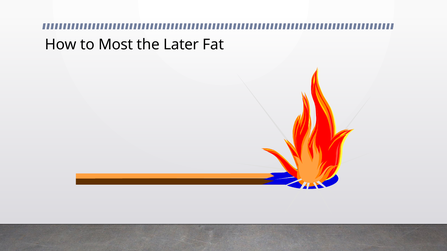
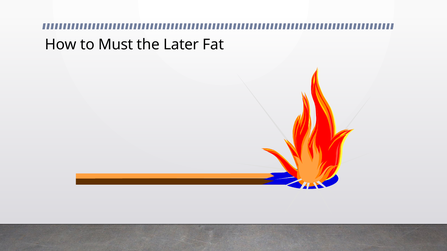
Most: Most -> Must (116, 45)
